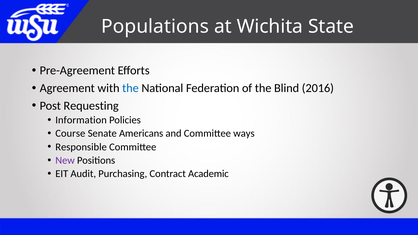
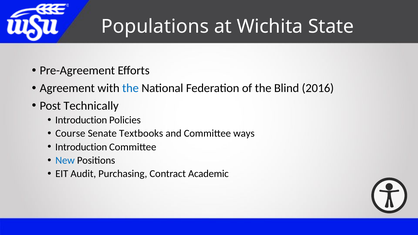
Requesting: Requesting -> Technically (91, 106)
Information: Information -> Introduction (81, 120)
Americans: Americans -> Textbooks (141, 134)
Responsible: Responsible -> Introduction (81, 147)
New colour: purple -> blue (65, 160)
